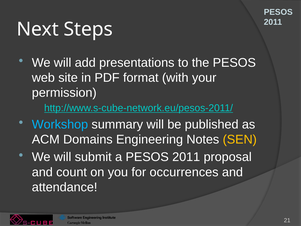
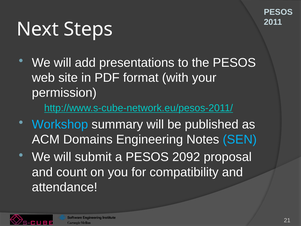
SEN colour: yellow -> light blue (240, 139)
a PESOS 2011: 2011 -> 2092 (186, 157)
occurrences: occurrences -> compatibility (184, 172)
